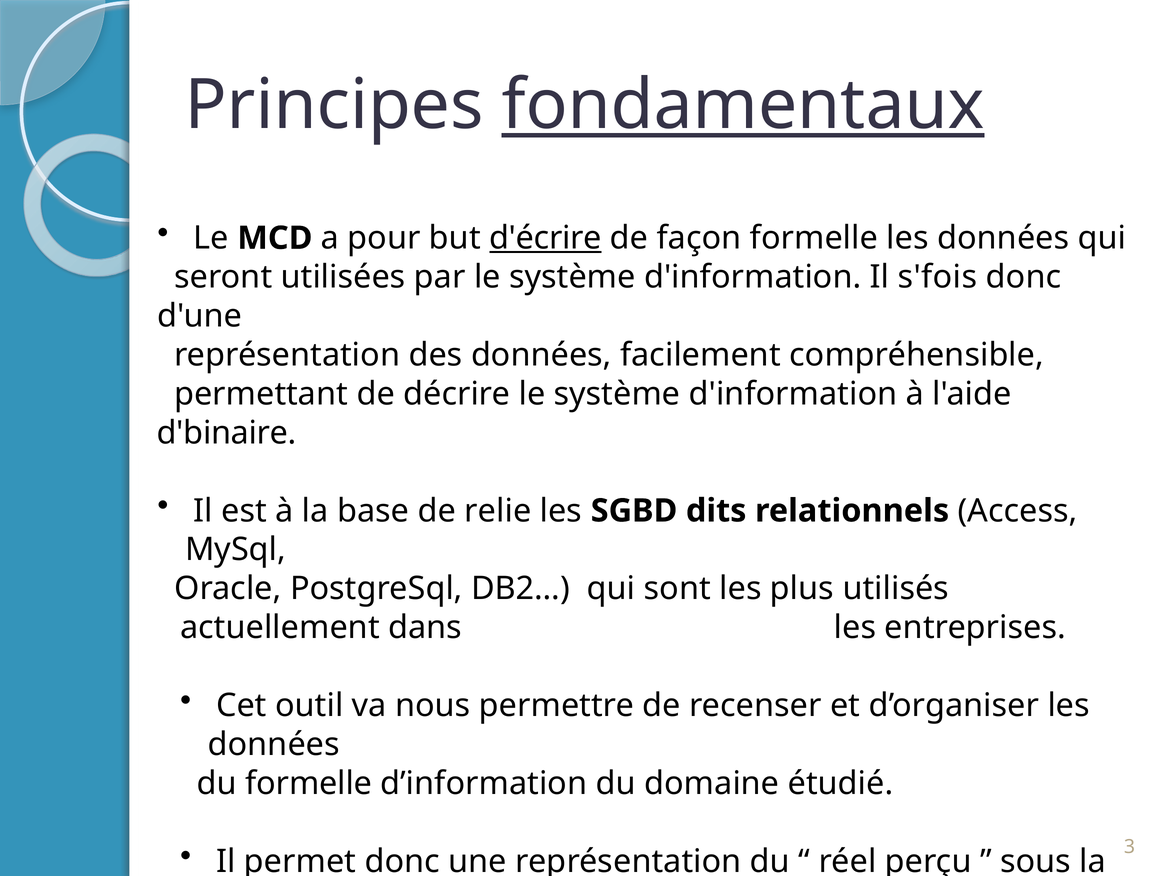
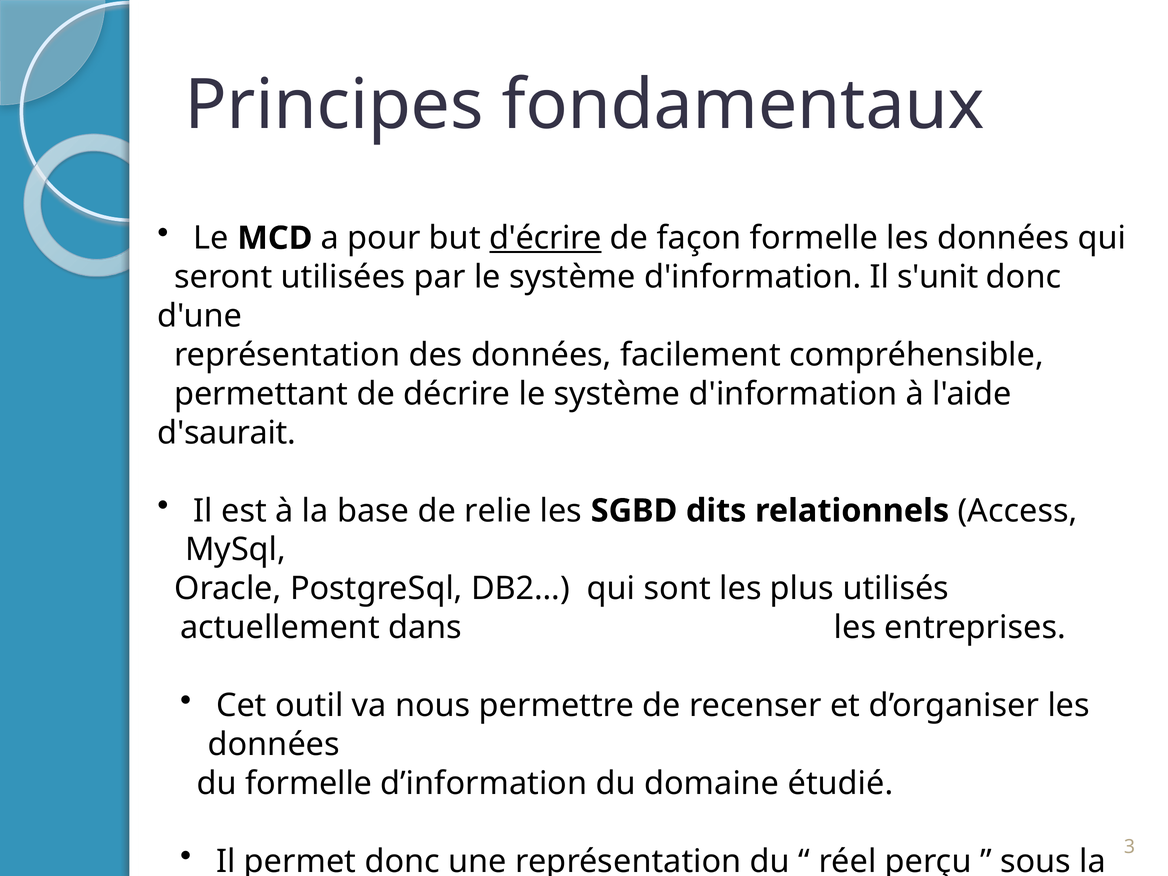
fondamentaux underline: present -> none (743, 105)
s'fois: s'fois -> s'unit (938, 277)
d'binaire: d'binaire -> d'saurait (227, 433)
